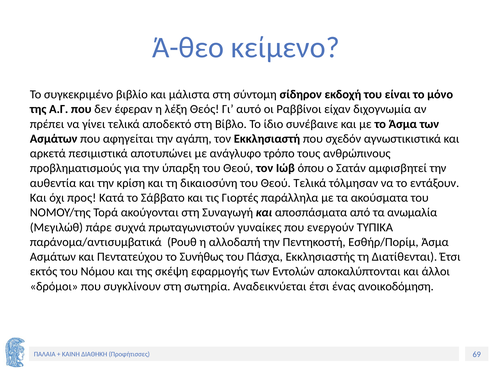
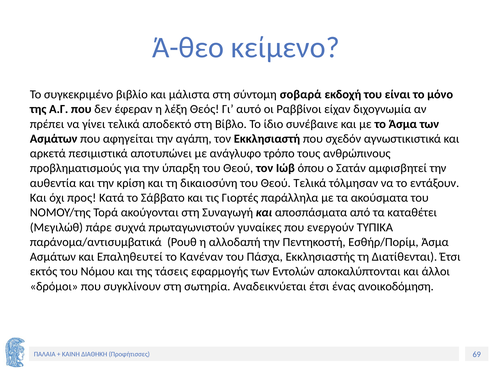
σίδηρον: σίδηρον -> σοβαρά (301, 94)
ανωμαλία: ανωμαλία -> καταθέτει (412, 213)
Πεντατεύχου: Πεντατεύχου -> Επαληθευτεί (130, 257)
Συνήθως: Συνήθως -> Κανέναν (201, 257)
σκέψη: σκέψη -> τάσεις (172, 272)
